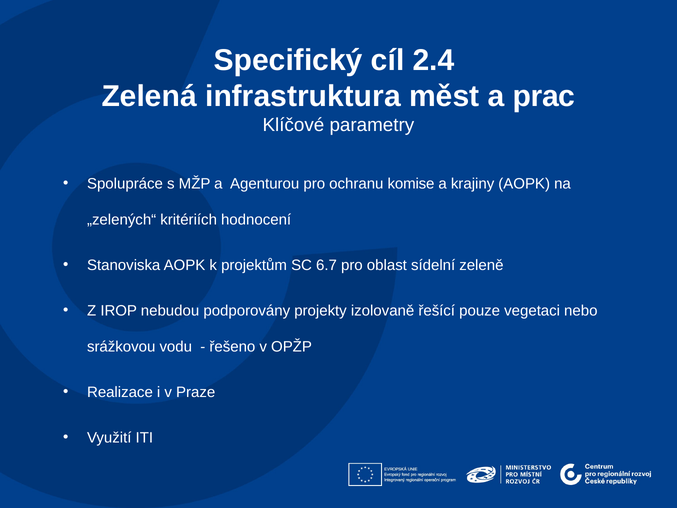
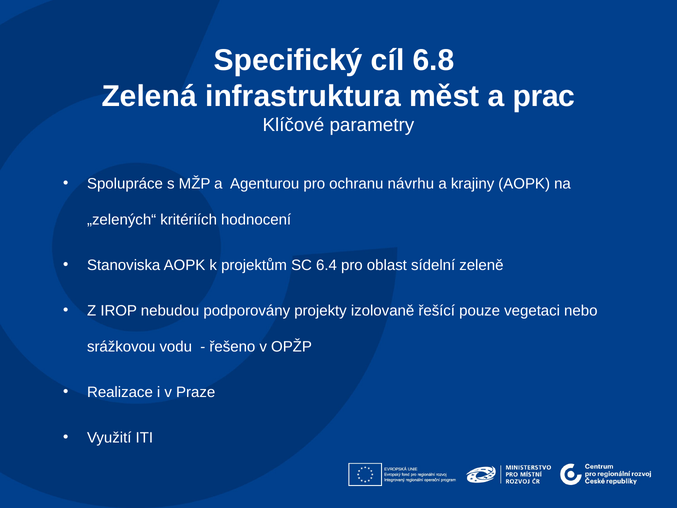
2.4: 2.4 -> 6.8 (434, 60)
komise: komise -> návrhu (411, 183)
6.7: 6.7 -> 6.4 (326, 265)
